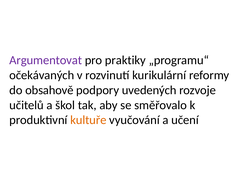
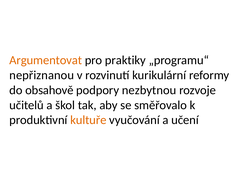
Argumentovat colour: purple -> orange (46, 60)
očekávaných: očekávaných -> nepřiznanou (42, 75)
uvedených: uvedených -> nezbytnou (149, 90)
